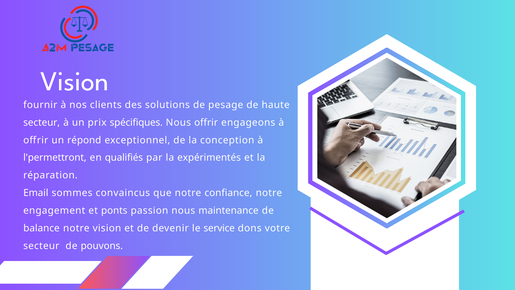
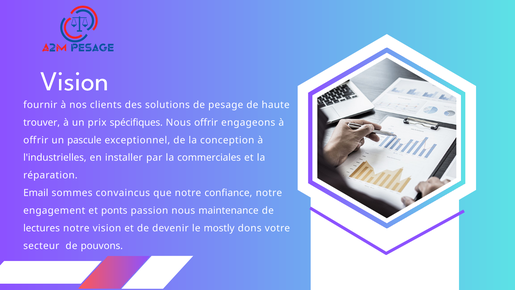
secteur: secteur -> trouver (42, 122)
répond: répond -> pascule (84, 140)
l'permettront: l'permettront -> l'industrielles (55, 158)
qualifiés: qualifiés -> installer (124, 158)
expérimentés: expérimentés -> commerciales (209, 158)
balance: balance -> lectures (42, 228)
service: service -> mostly (219, 228)
